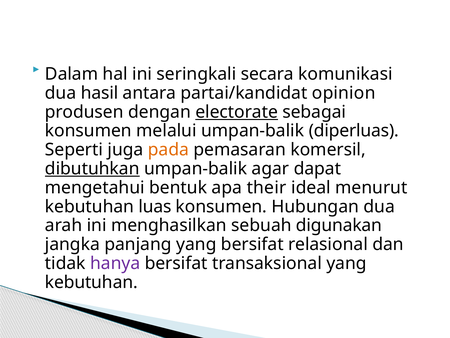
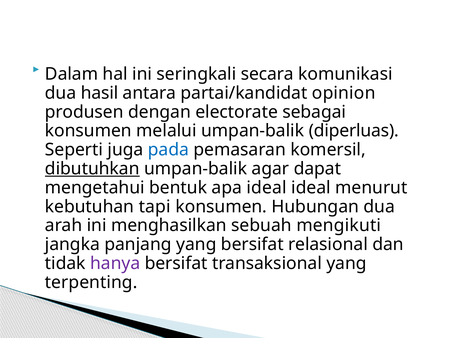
electorate underline: present -> none (237, 112)
pada colour: orange -> blue (168, 150)
apa their: their -> ideal (267, 187)
luas: luas -> tapi (155, 206)
digunakan: digunakan -> mengikuti (339, 225)
kebutuhan: kebutuhan -> terpenting (91, 282)
